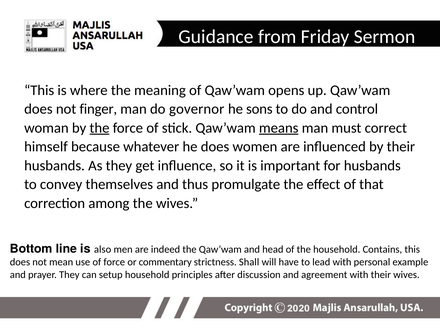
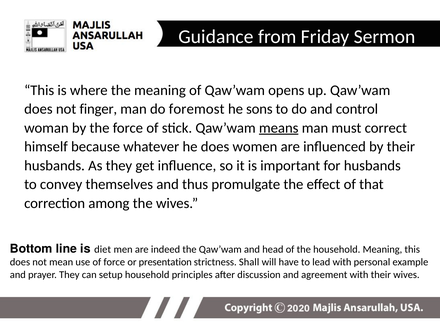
governor: governor -> foremost (197, 109)
the underline: present -> none (100, 128)
also: also -> diet (103, 249)
household Contains: Contains -> Meaning (382, 249)
commentary: commentary -> presentation (165, 262)
